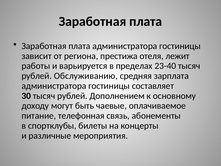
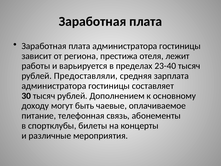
Обслуживанию: Обслуживанию -> Предоставляли (86, 76)
